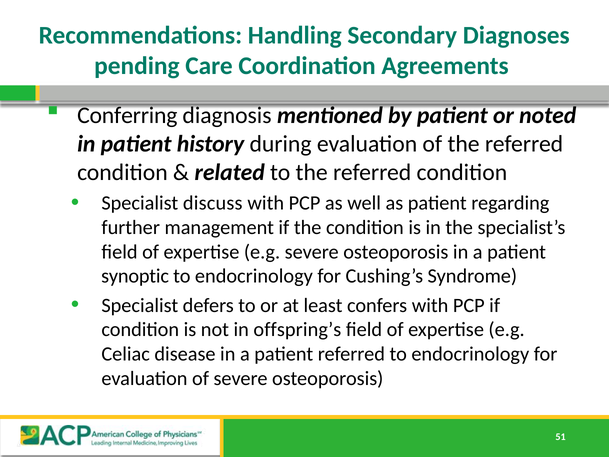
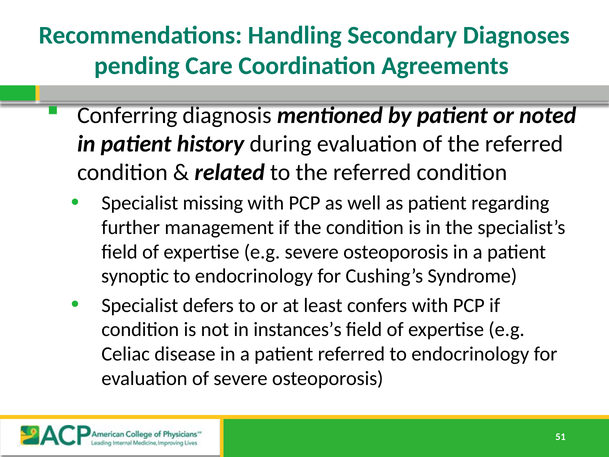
discuss: discuss -> missing (213, 203)
offspring’s: offspring’s -> instances’s (298, 329)
